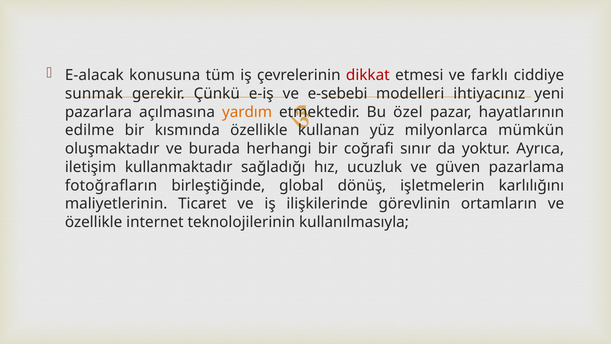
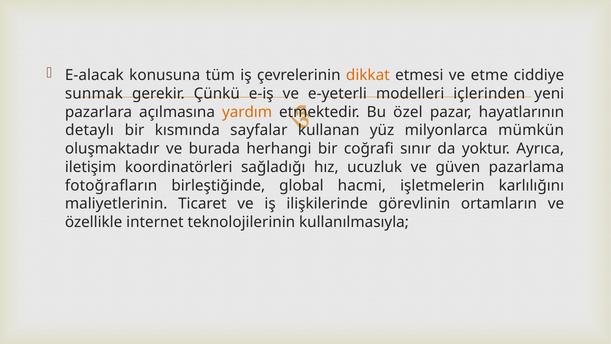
dikkat colour: red -> orange (368, 75)
farklı: farklı -> etme (489, 75)
e-sebebi: e-sebebi -> e-yeterli (337, 94)
ihtiyacınız: ihtiyacınız -> içlerinden (489, 94)
edilme: edilme -> detaylı (90, 130)
kısmında özellikle: özellikle -> sayfalar (259, 130)
kullanmaktadır: kullanmaktadır -> koordinatörleri (179, 167)
dönüş: dönüş -> hacmi (362, 185)
